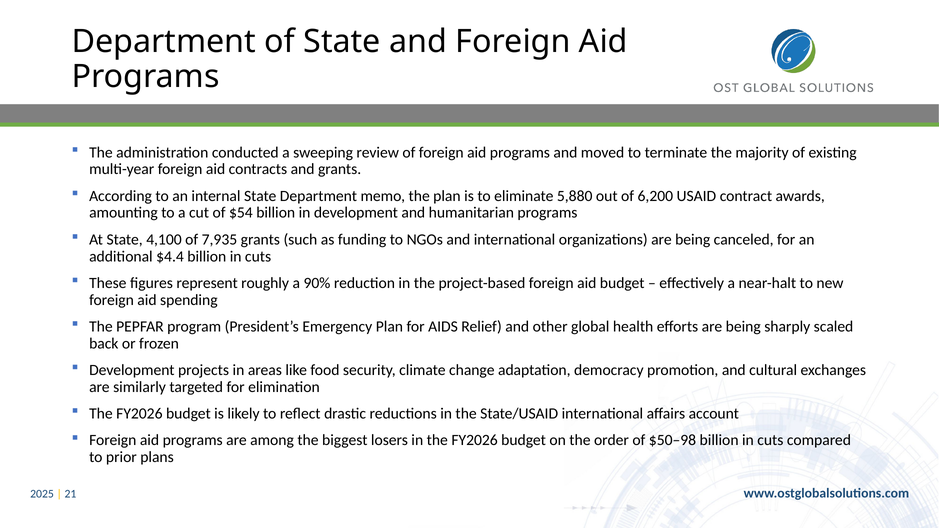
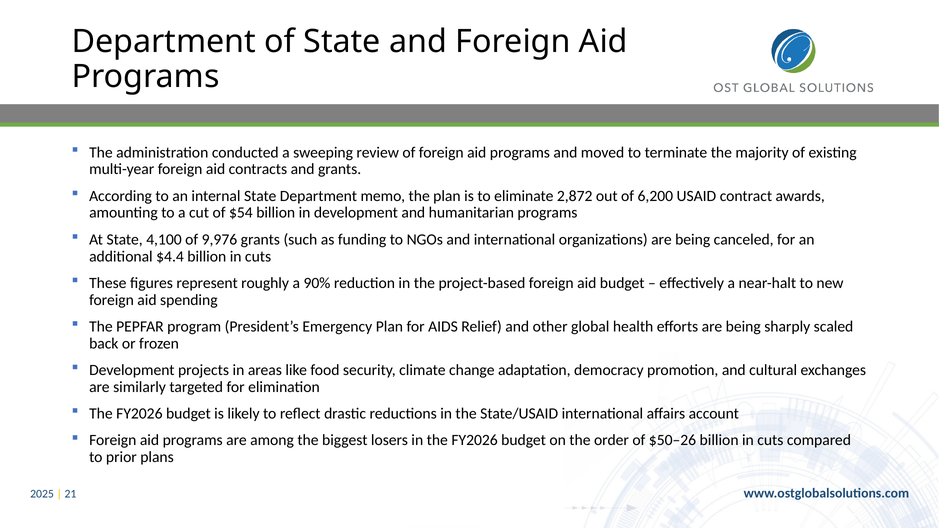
5,880: 5,880 -> 2,872 (575, 196)
7,935: 7,935 -> 9,976 (219, 240)
$50–98: $50–98 -> $50–26 (673, 440)
